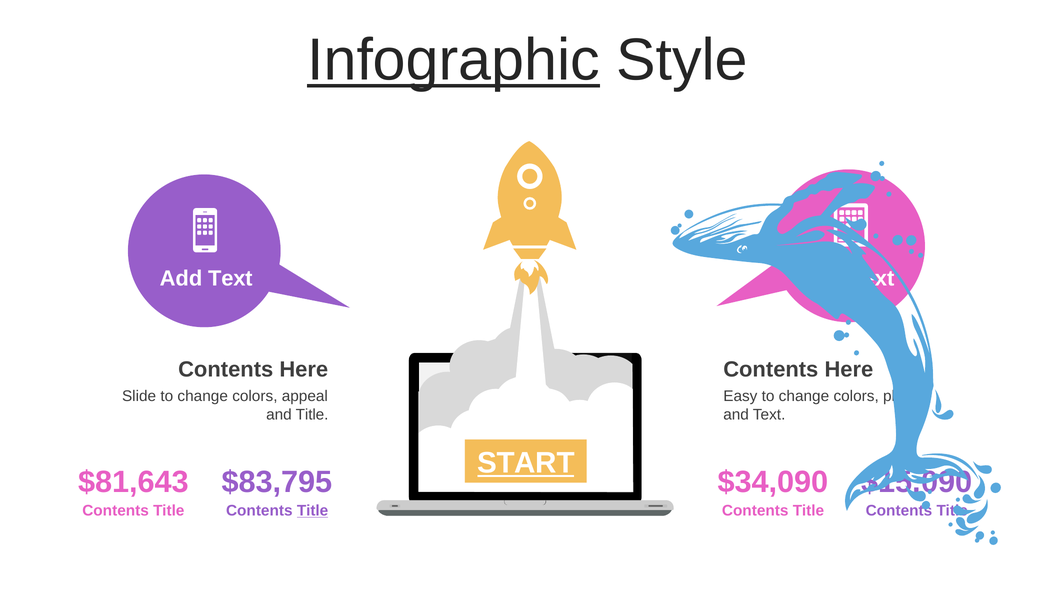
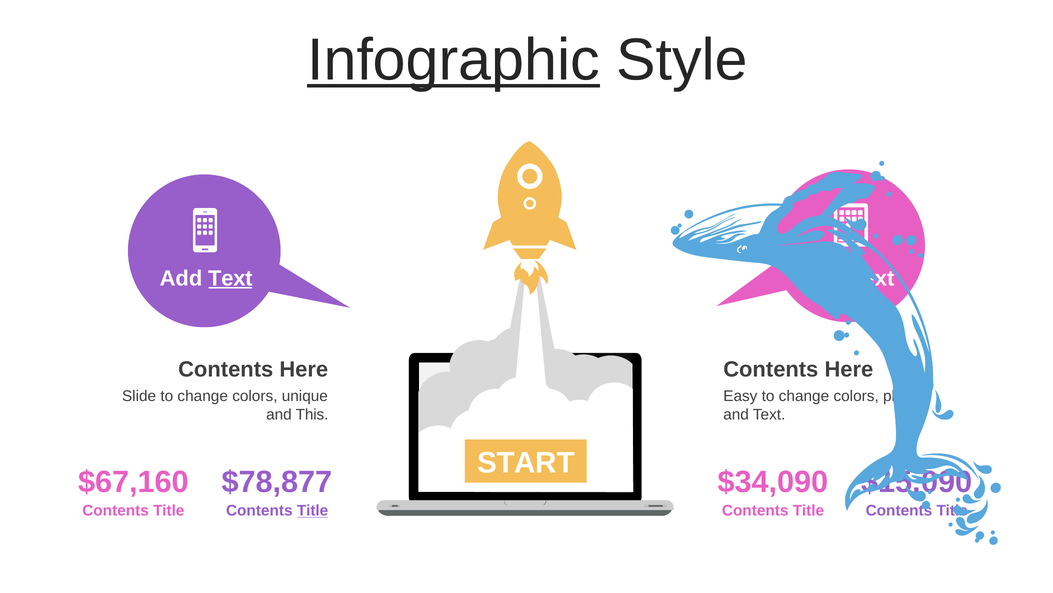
Text underline: none -> present (230, 278)
appeal: appeal -> unique (305, 396)
and Title: Title -> This (312, 414)
START underline: present -> none (526, 463)
$81,643: $81,643 -> $67,160 (133, 481)
$83,795: $83,795 -> $78,877 (277, 481)
